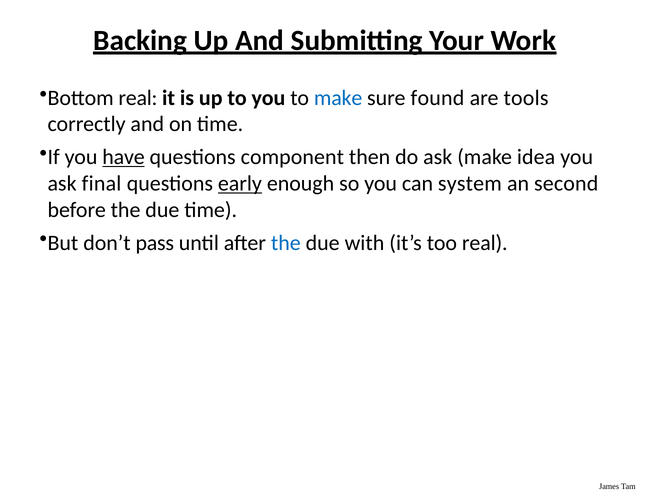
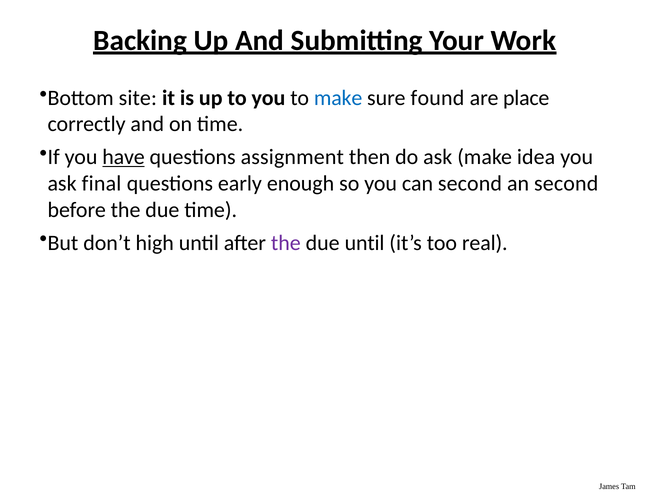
Bottom real: real -> site (138, 98)
tools: tools -> place (526, 98)
component: component -> assignment (292, 157)
early underline: present -> none (240, 183)
can system: system -> second (470, 183)
pass: pass -> high (155, 243)
the colour: blue -> purple (286, 243)
due with: with -> until (365, 243)
